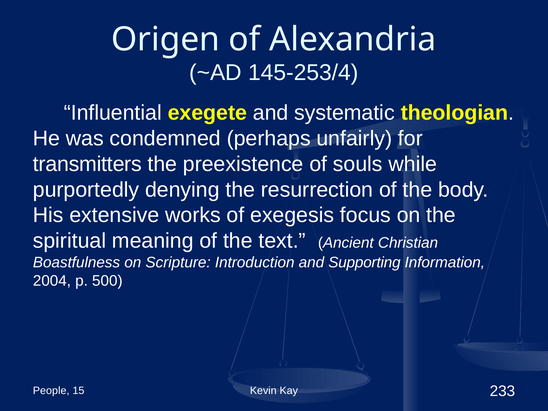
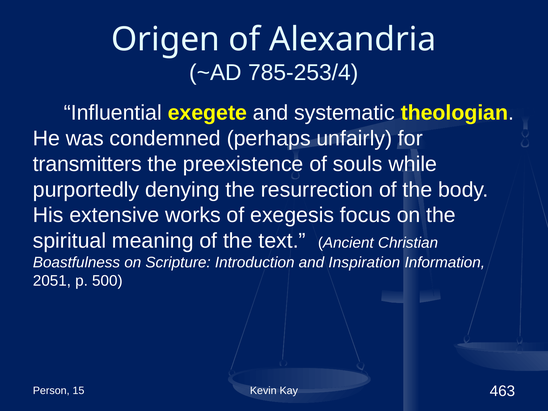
145-253/4: 145-253/4 -> 785-253/4 (303, 73)
Supporting: Supporting -> Inspiration (364, 262)
2004: 2004 -> 2051 (52, 281)
People: People -> Person (51, 391)
233: 233 -> 463 (502, 391)
